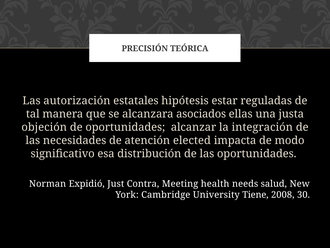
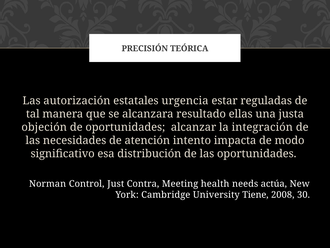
hipótesis: hipótesis -> urgencia (185, 101)
asociados: asociados -> resultado (201, 114)
elected: elected -> intento (192, 140)
Expidió: Expidió -> Control (87, 184)
salud: salud -> actúa (274, 184)
